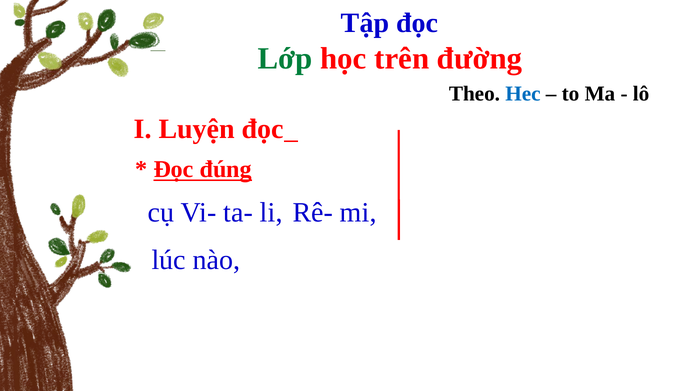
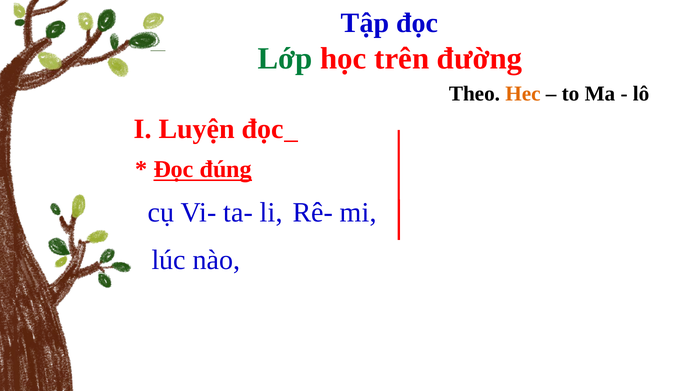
Hec colour: blue -> orange (523, 94)
